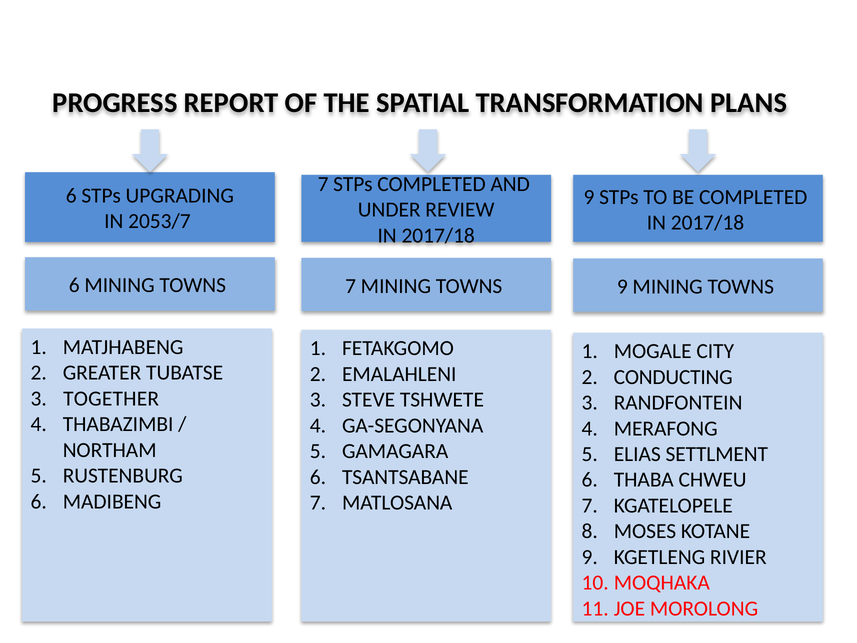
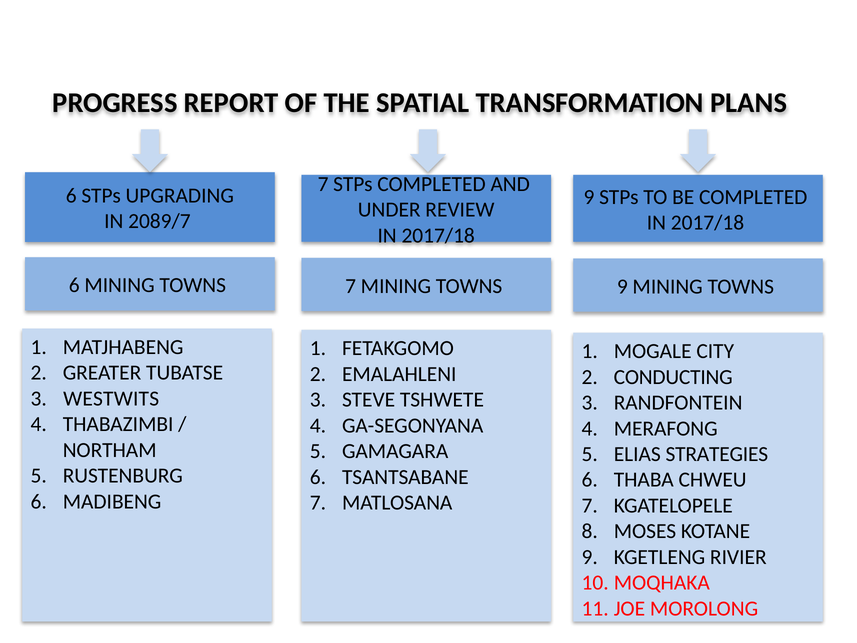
2053/7: 2053/7 -> 2089/7 (159, 221)
TOGETHER: TOGETHER -> WESTWITS (111, 398)
SETTLMENT: SETTLMENT -> STRATEGIES (717, 454)
